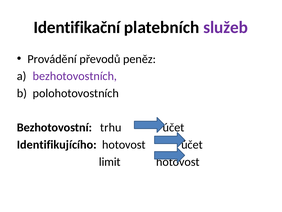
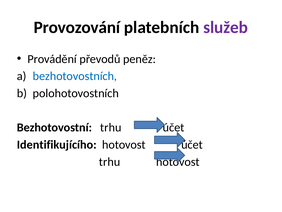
Identifikační: Identifikační -> Provozování (77, 27)
bezhotovostních colour: purple -> blue (75, 76)
limit: limit -> trhu (110, 161)
